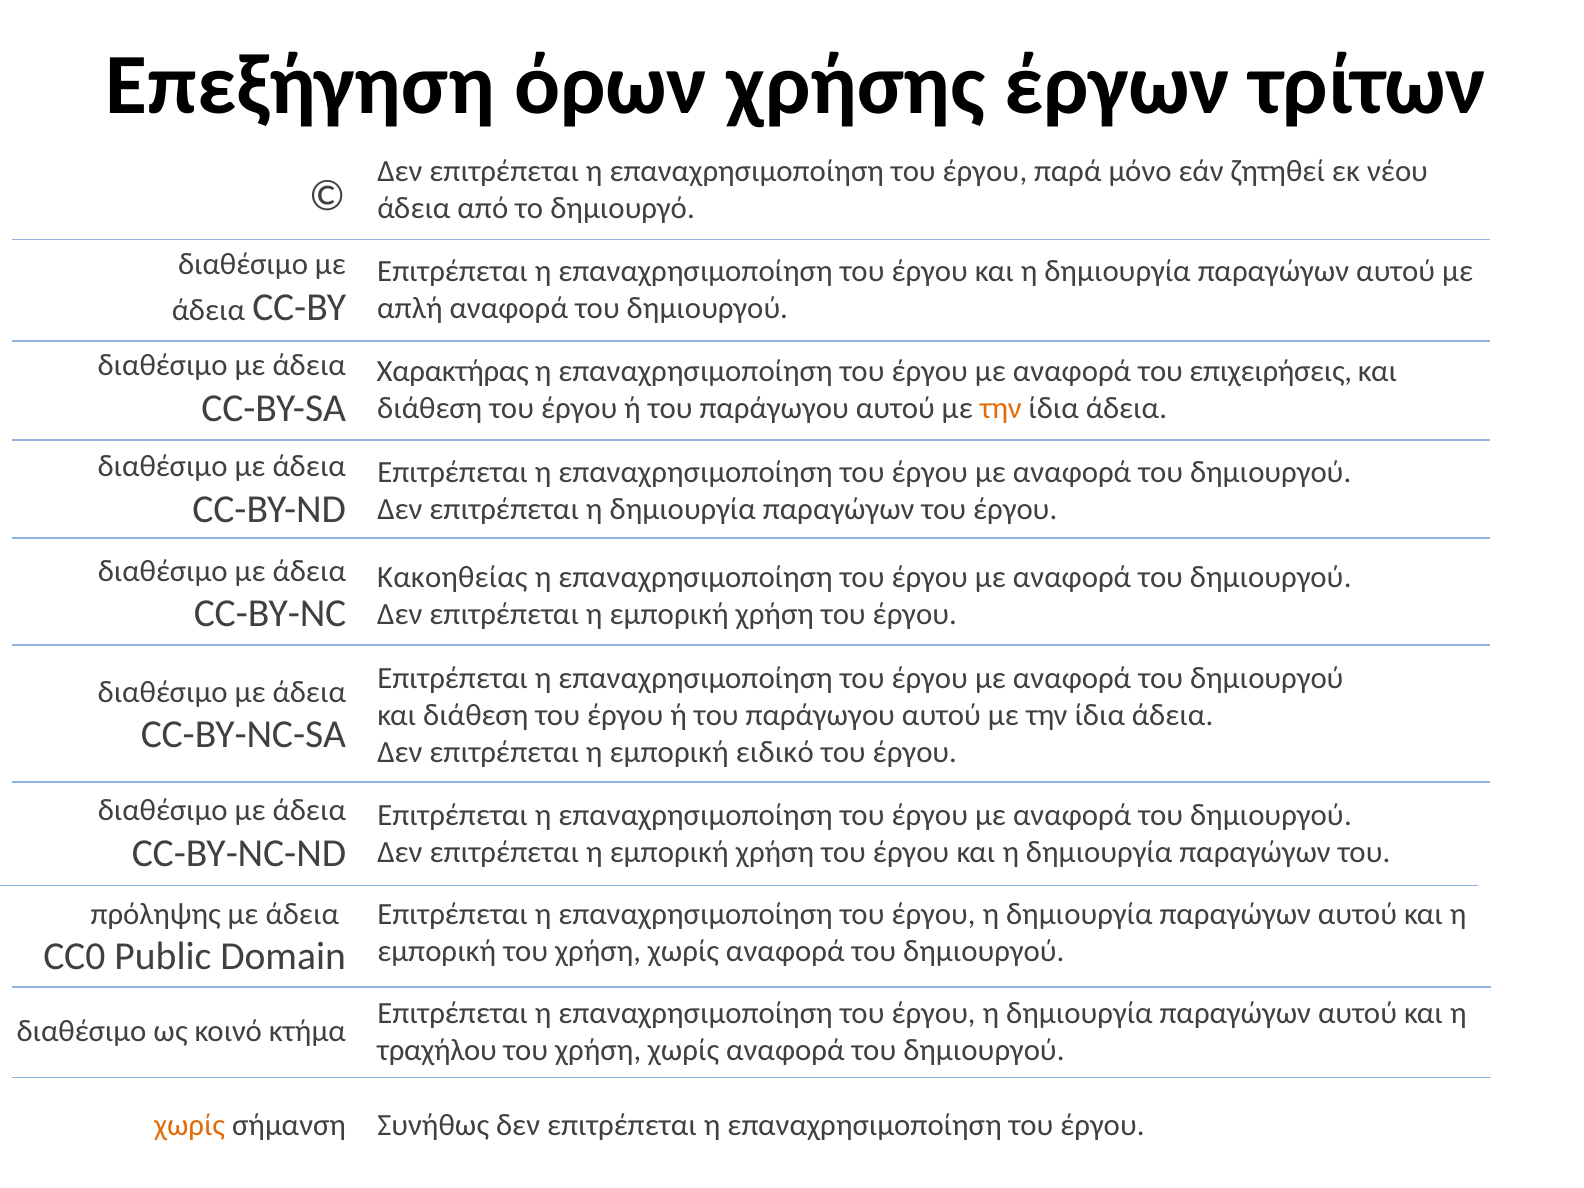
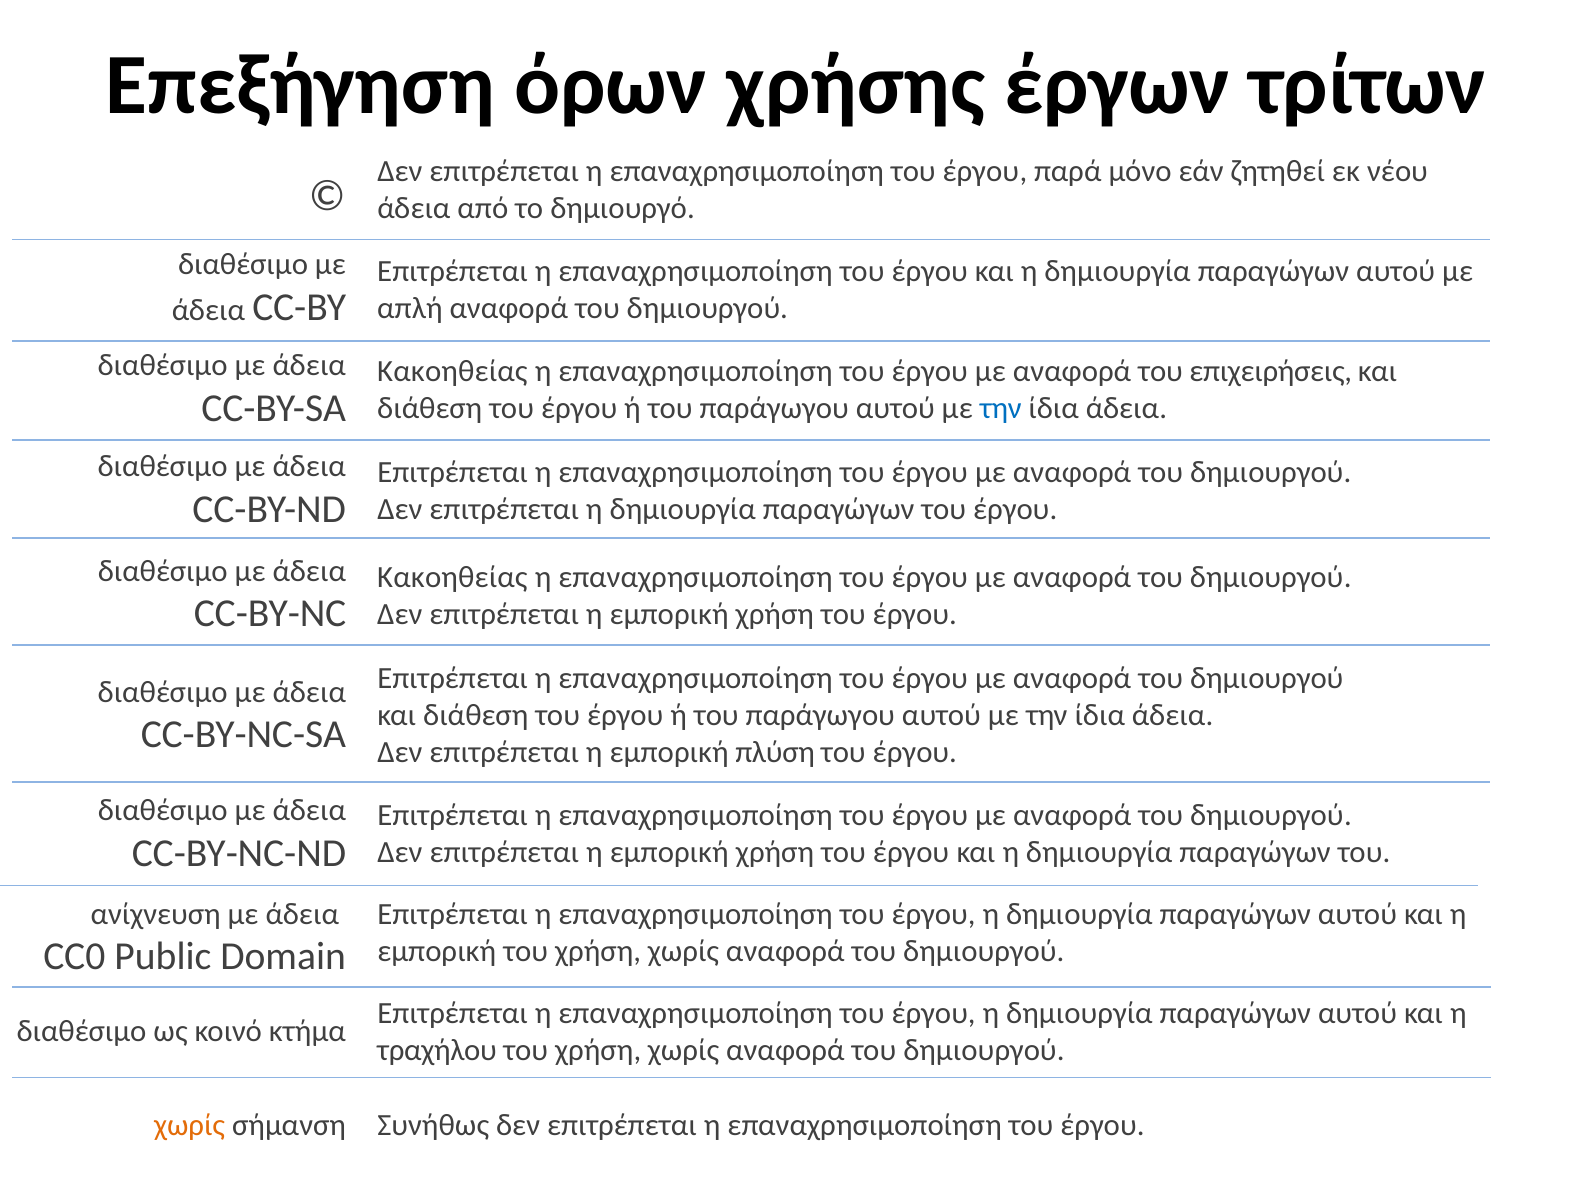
Χαρακτήρας: Χαρακτήρας -> Κακοηθείας (452, 371)
την colour: orange -> blue (1001, 408)
ειδικό: ειδικό -> πλύση (775, 753)
πρόληψης: πρόληψης -> ανίχνευση (156, 914)
